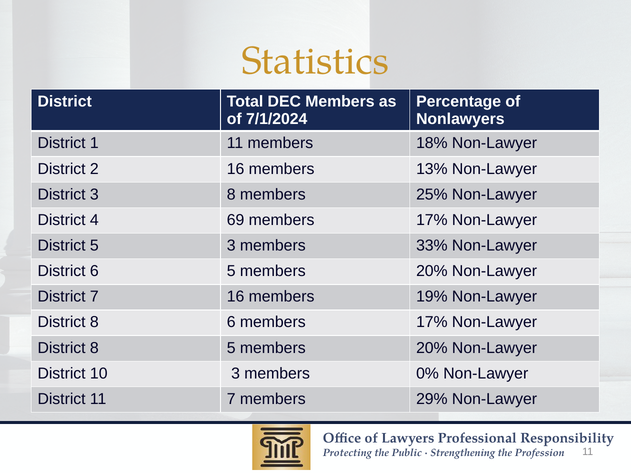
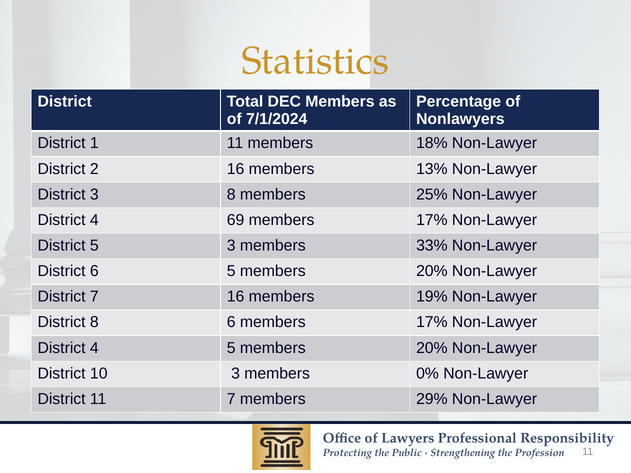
8: 8 -> 4 (94, 348)
